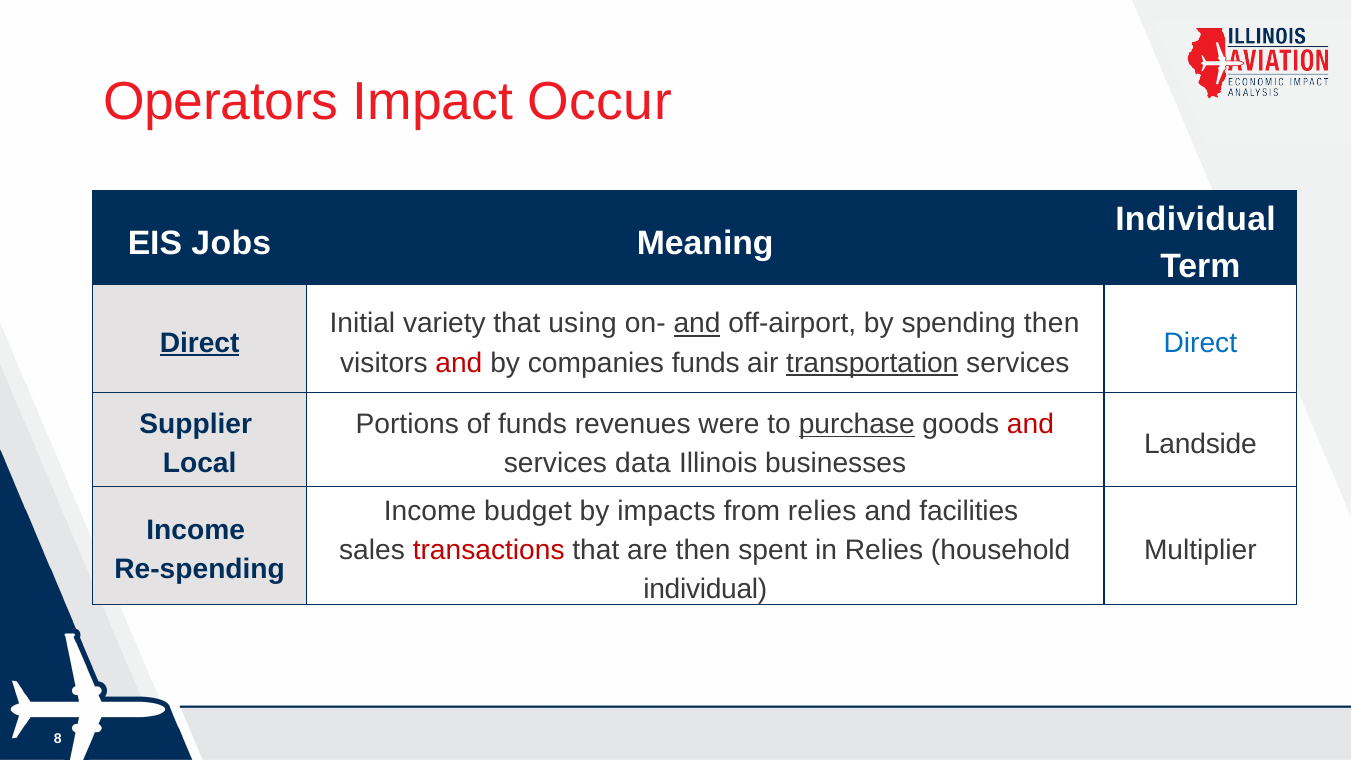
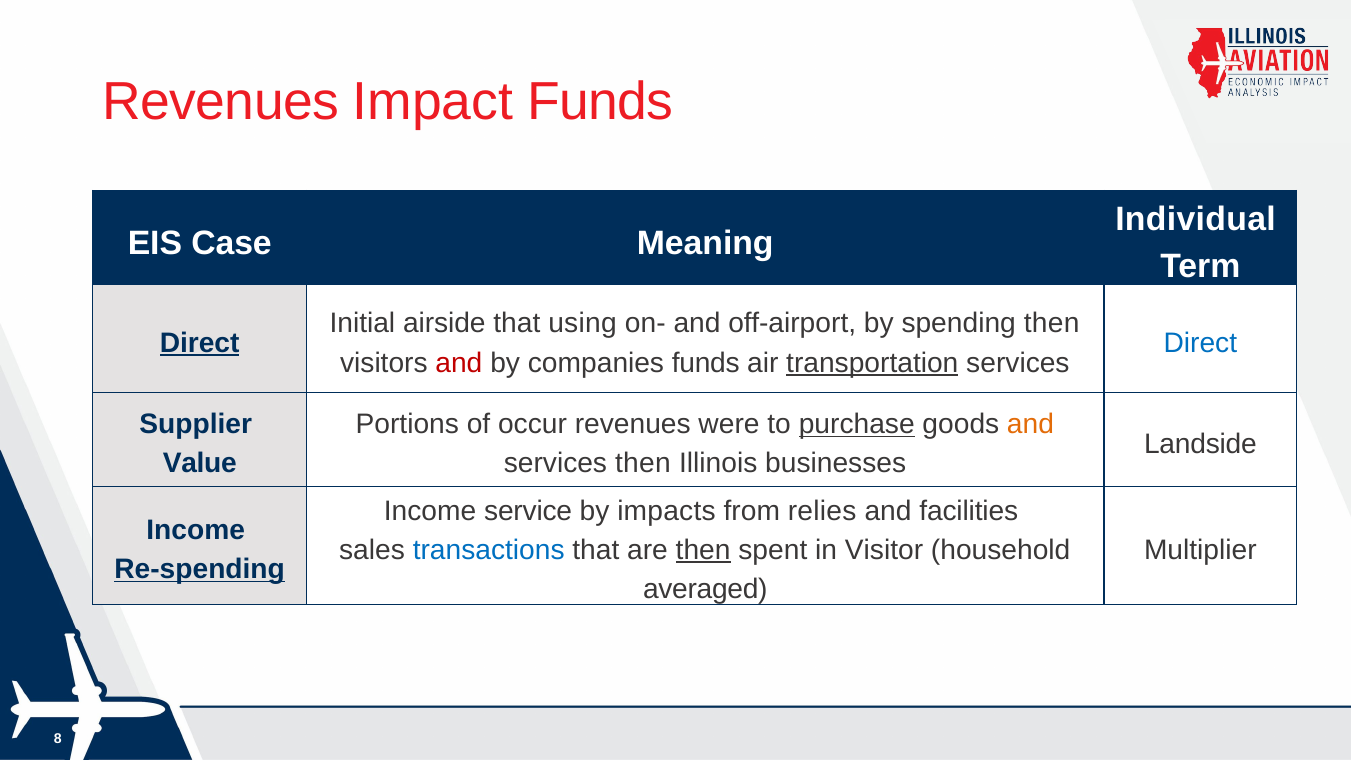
Operators: Operators -> Revenues (221, 102)
Impact Occur: Occur -> Funds (600, 102)
Jobs: Jobs -> Case (232, 243)
variety: variety -> airside (444, 324)
and underline: present -> none (697, 324)
of funds: funds -> occur (532, 424)
and colour: red -> orange (1030, 424)
Local: Local -> Value (200, 464)
services data: data -> then (643, 464)
budget: budget -> service (528, 511)
transactions colour: red -> blue (489, 550)
then underline: none -> present (703, 550)
in Relies: Relies -> Visitor (884, 550)
Re-spending underline: none -> present (200, 569)
individual: individual -> averaged (705, 589)
